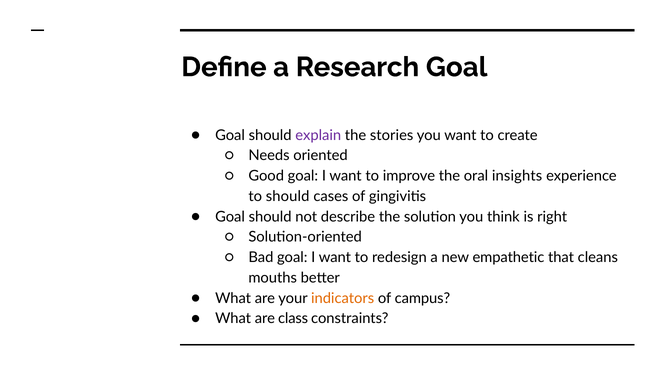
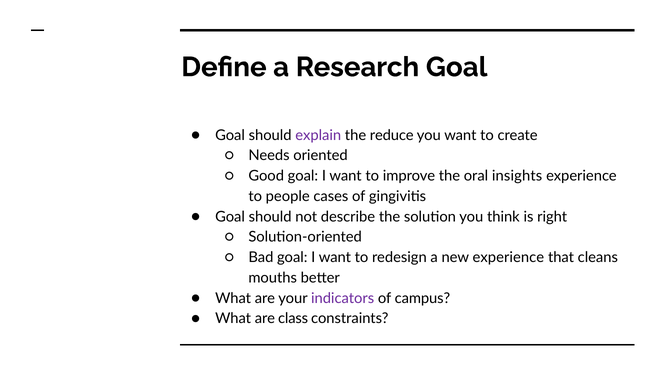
stories: stories -> reduce (392, 135)
to should: should -> people (288, 196)
new empathetic: empathetic -> experience (508, 257)
indicators colour: orange -> purple (343, 298)
